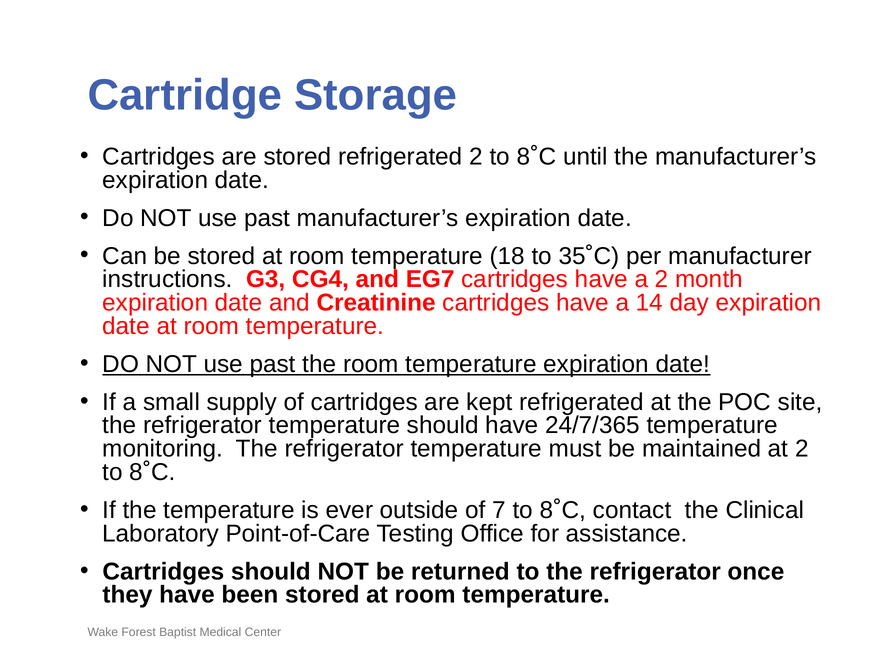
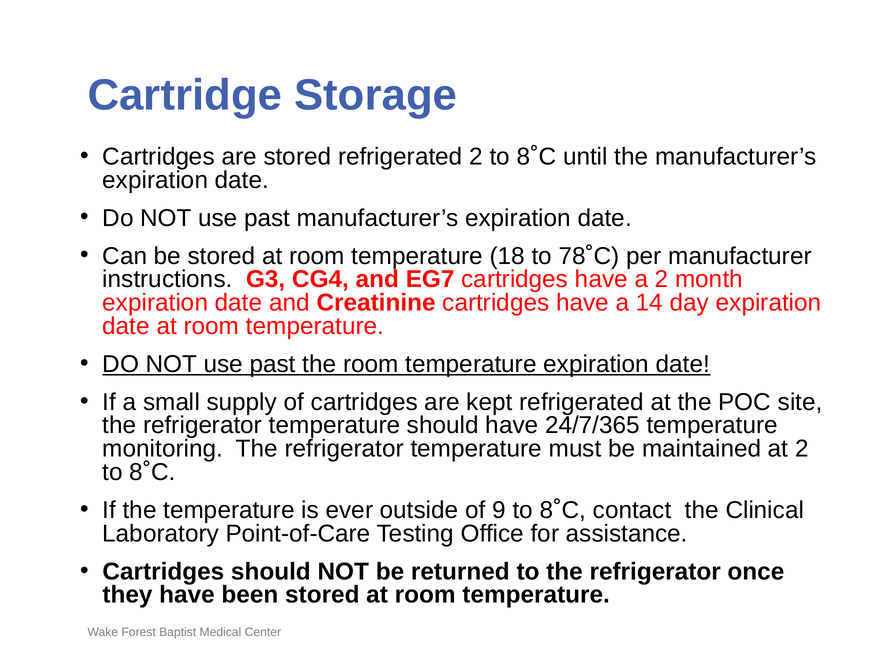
35˚C: 35˚C -> 78˚C (589, 256)
7: 7 -> 9 (499, 510)
